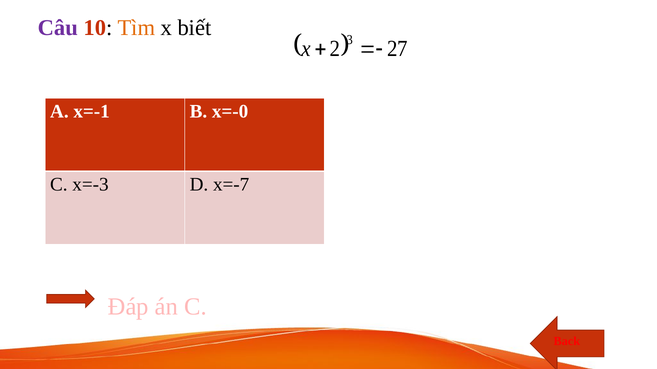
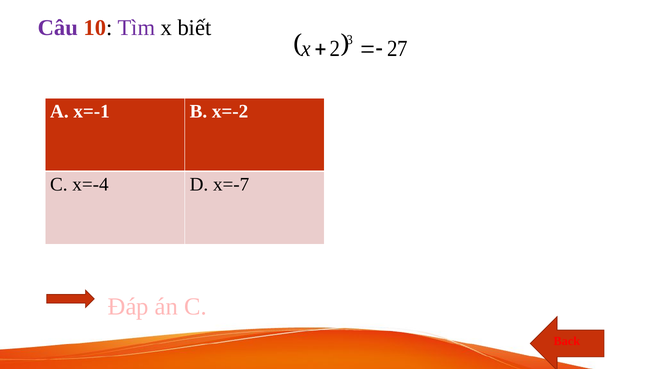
Tìm colour: orange -> purple (136, 28)
x=-0: x=-0 -> x=-2 (230, 112)
x=-3: x=-3 -> x=-4 (90, 185)
